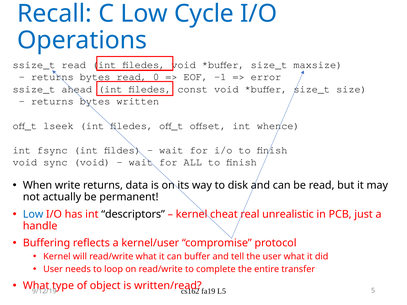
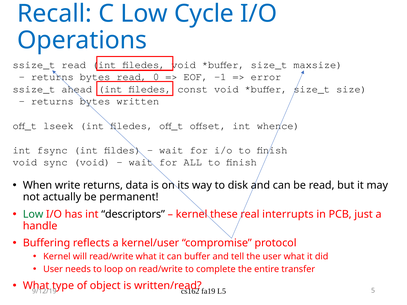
Low colour: blue -> green (33, 214)
cheat: cheat -> these (224, 214)
unrealistic: unrealistic -> interrupts (288, 214)
